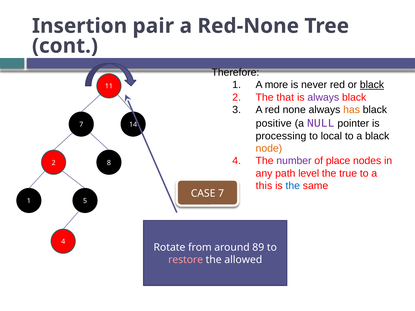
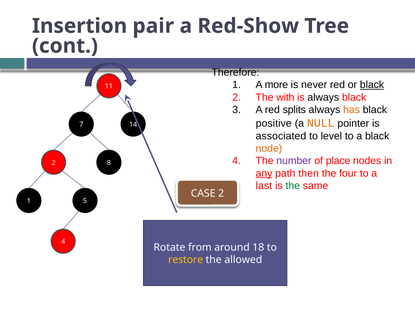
Red-None: Red-None -> Red-Show (248, 26)
that: that -> with (285, 97)
always colour: purple -> black (323, 97)
none: none -> splits (294, 110)
NULL colour: purple -> orange (321, 123)
processing: processing -> associated (281, 136)
local: local -> level (331, 136)
any underline: none -> present (264, 173)
level: level -> then (309, 173)
true: true -> four (348, 173)
this: this -> last (264, 186)
the colour: blue -> green (293, 186)
CASE 7: 7 -> 2 (221, 193)
89: 89 -> 18 (258, 248)
restore colour: pink -> yellow (186, 260)
